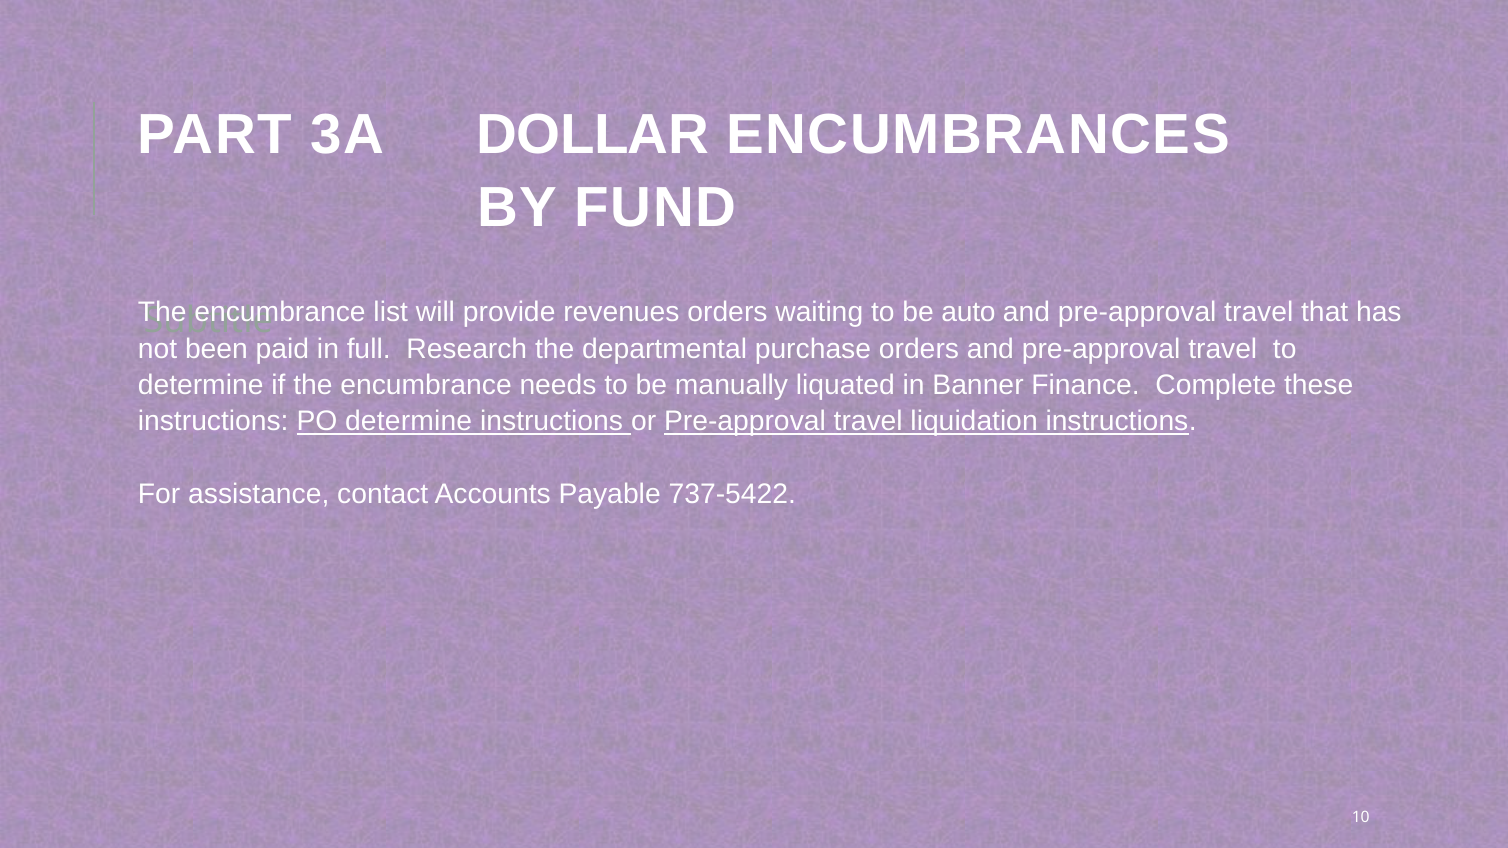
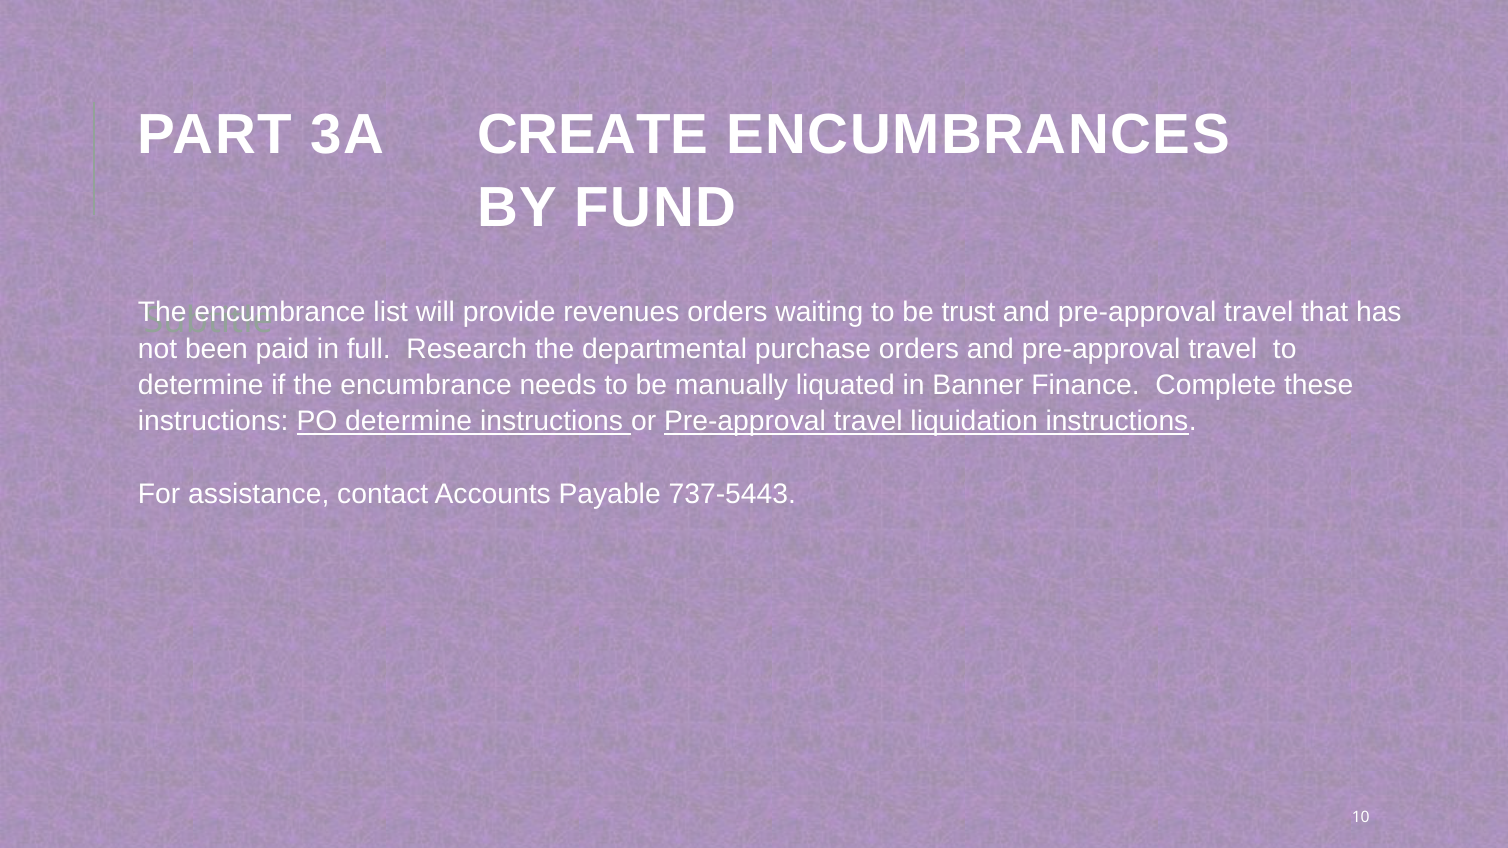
DOLLAR: DOLLAR -> CREATE (593, 135)
auto: auto -> trust (968, 313)
737-5422: 737-5422 -> 737-5443 (732, 494)
